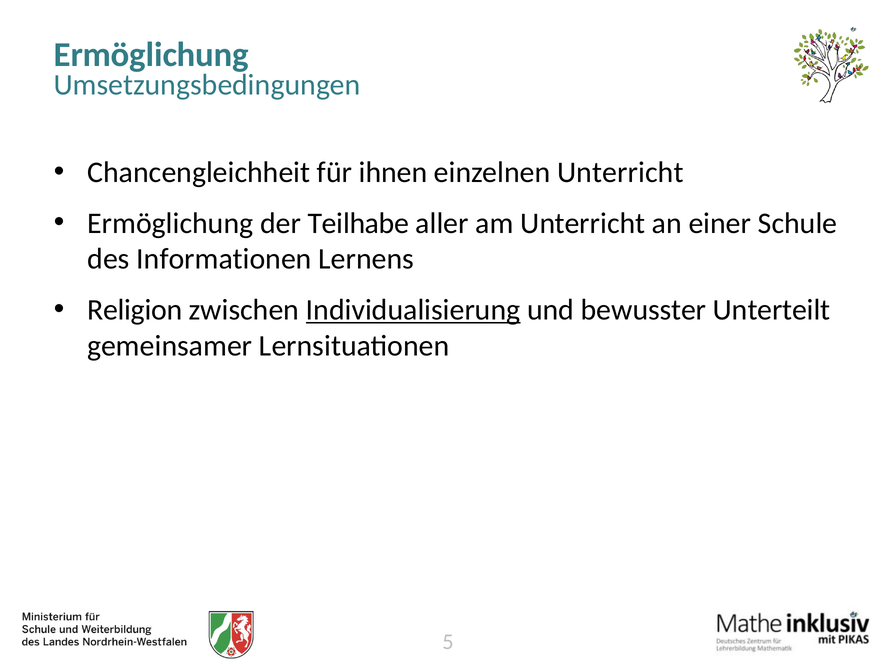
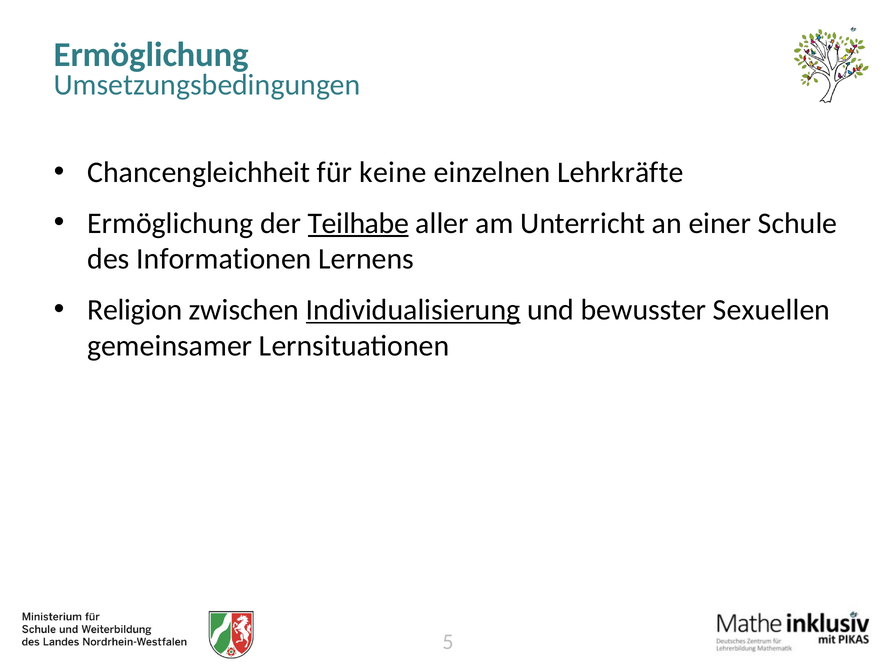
ihnen: ihnen -> keine (393, 172)
einzelnen Unterricht: Unterricht -> Lehrkräfte (620, 172)
Teilhabe underline: none -> present (358, 223)
Unterteilt: Unterteilt -> Sexuellen (772, 310)
